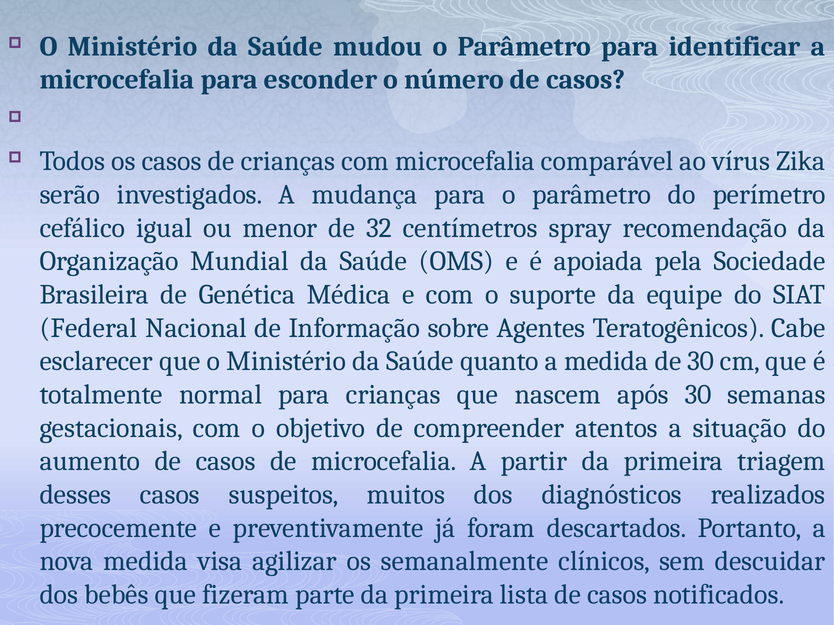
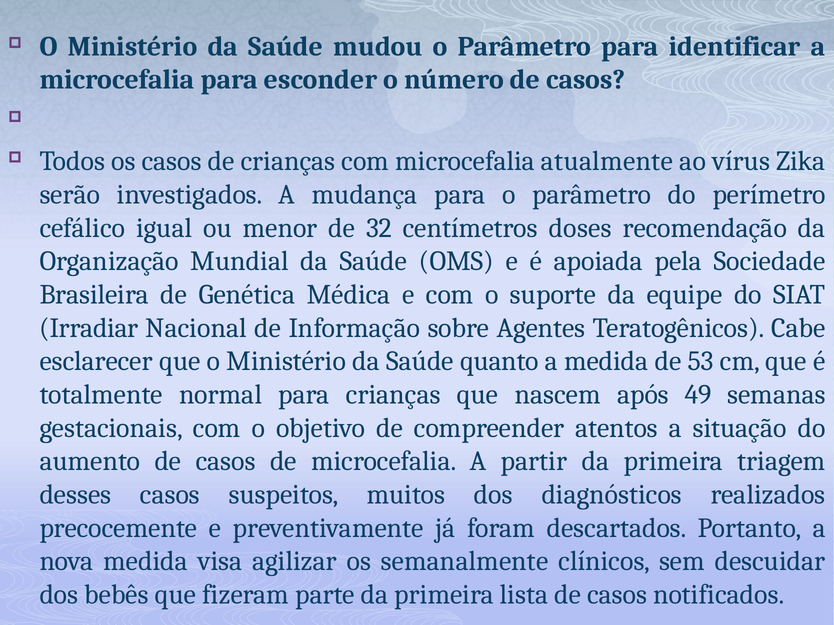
comparável: comparável -> atualmente (607, 161)
spray: spray -> doses (580, 228)
Federal: Federal -> Irradiar (89, 328)
de 30: 30 -> 53 (701, 362)
após 30: 30 -> 49 (698, 395)
